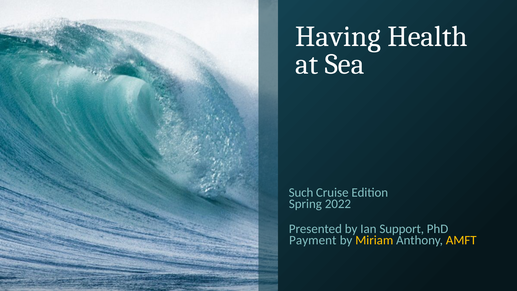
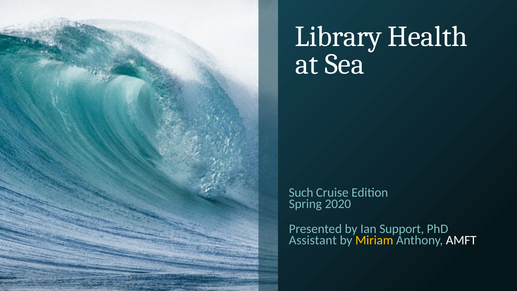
Having: Having -> Library (338, 36)
2022: 2022 -> 2020 (338, 204)
Payment: Payment -> Assistant (313, 240)
AMFT colour: yellow -> white (461, 240)
